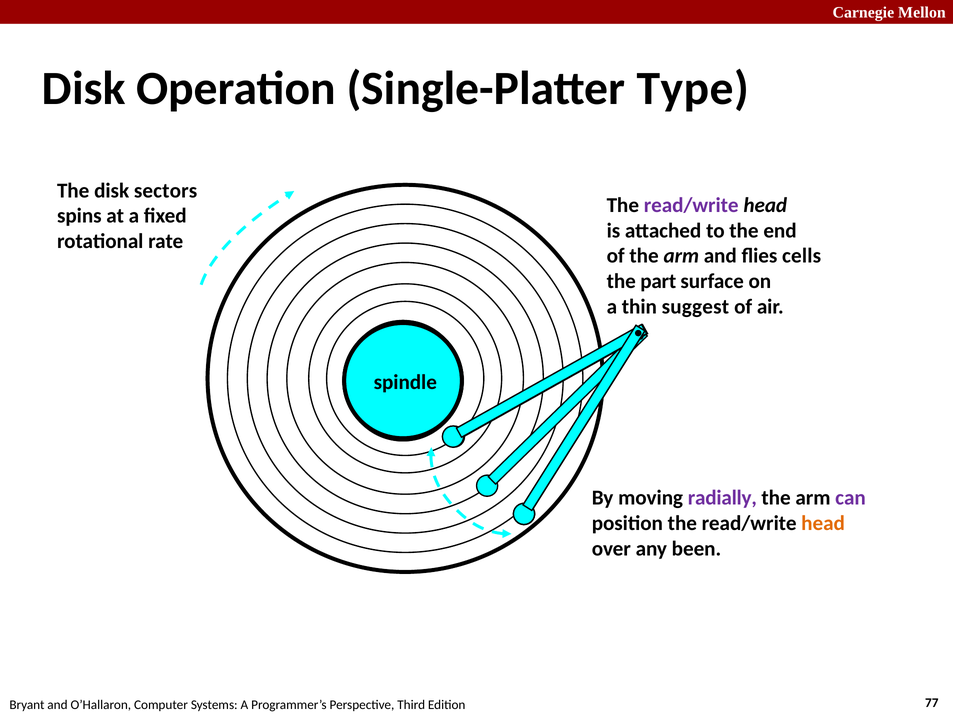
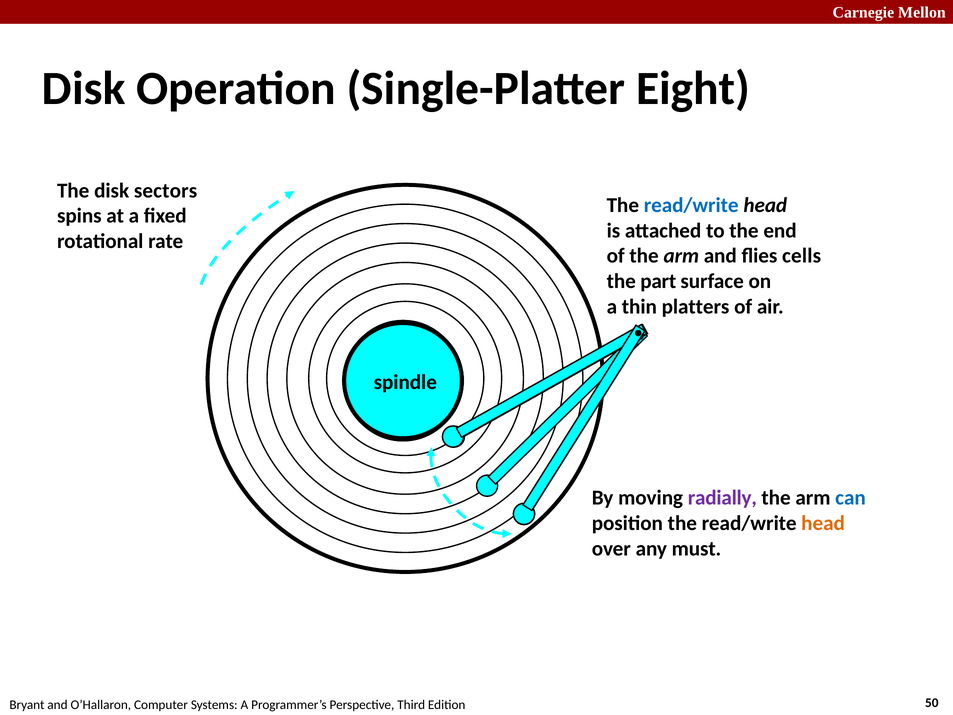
Type: Type -> Eight (693, 88)
read/write colour: purple -> blue (691, 205)
suggest: suggest -> platters (696, 307)
can colour: purple -> blue (851, 498)
been: been -> must (696, 548)
77: 77 -> 50 (932, 703)
